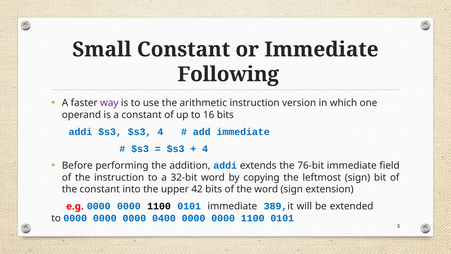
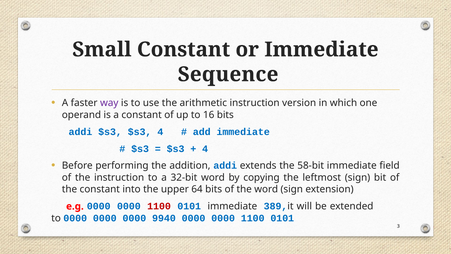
Following: Following -> Sequence (228, 74)
76-bit: 76-bit -> 58-bit (311, 165)
42: 42 -> 64 (197, 189)
1100 colour: black -> red (159, 206)
0400: 0400 -> 9940 (164, 218)
